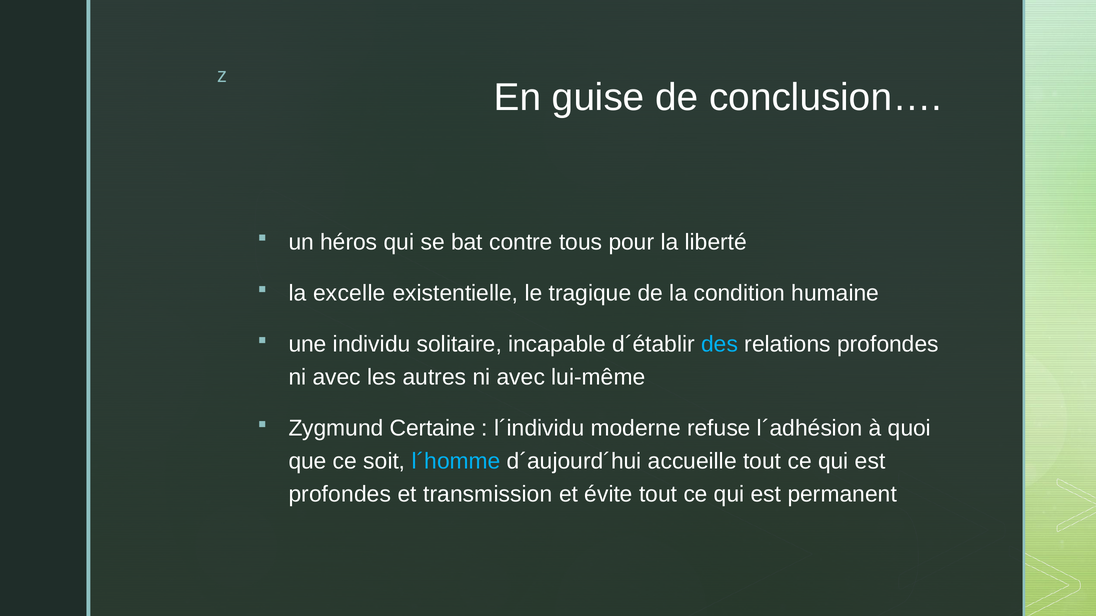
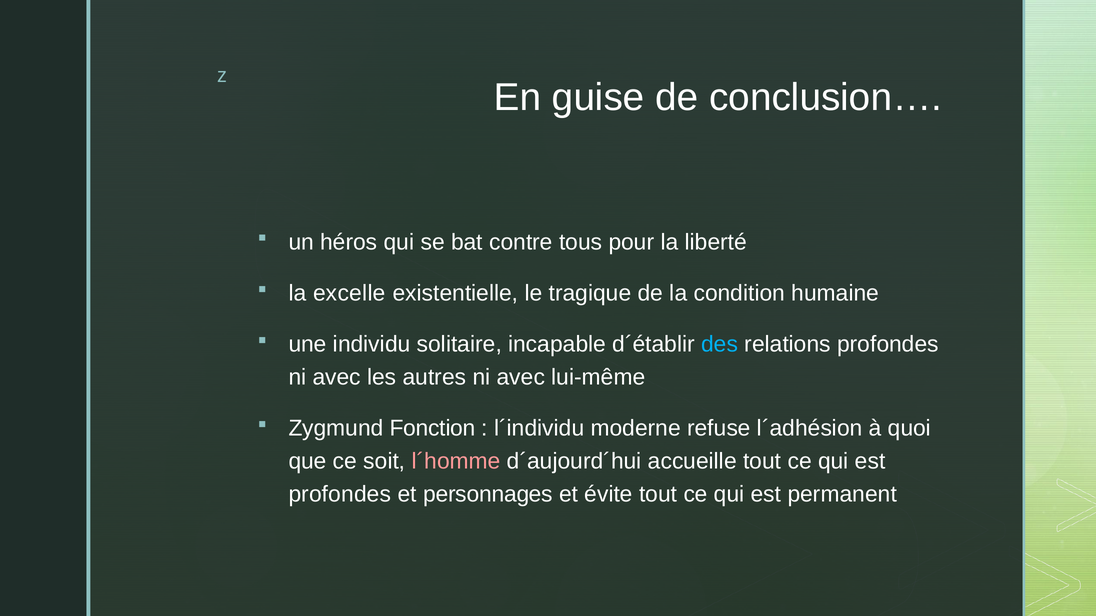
Certaine: Certaine -> Fonction (433, 429)
l´homme colour: light blue -> pink (456, 462)
transmission: transmission -> personnages (488, 495)
